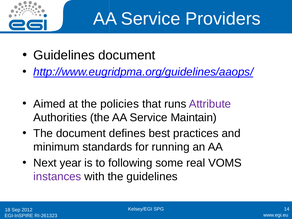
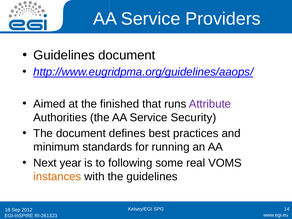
policies: policies -> finished (120, 104)
Maintain: Maintain -> Security (194, 117)
instances colour: purple -> orange (57, 177)
